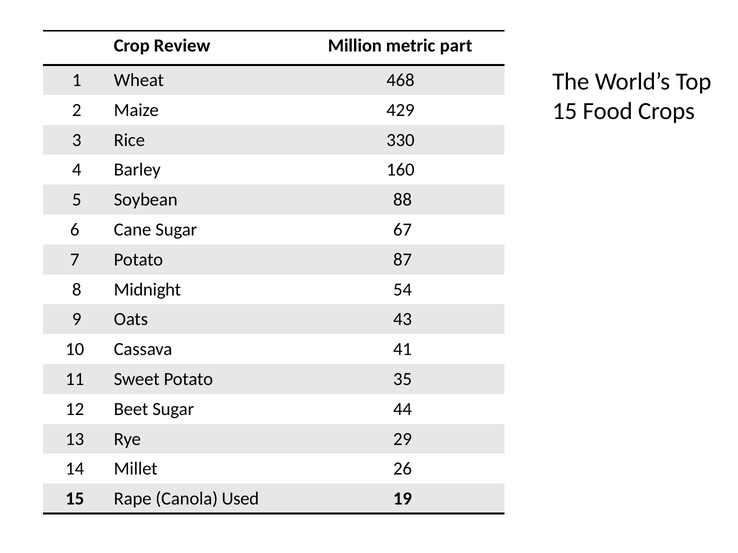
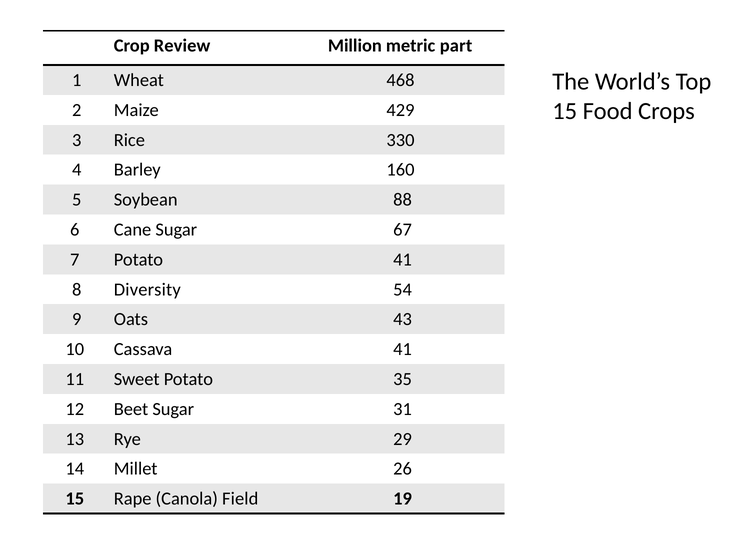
Potato 87: 87 -> 41 (403, 260)
Midnight: Midnight -> Diversity (147, 290)
44: 44 -> 31 (403, 409)
Used: Used -> Field (240, 499)
